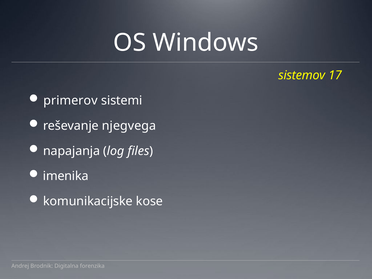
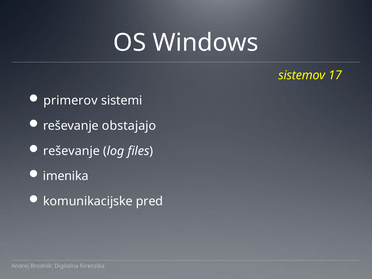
njegvega: njegvega -> obstajajo (129, 126)
napajanja: napajanja -> reševanje (71, 151)
kose: kose -> pred (149, 201)
